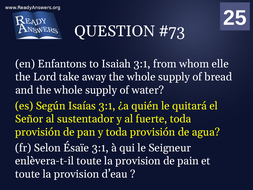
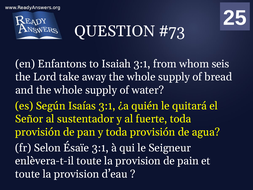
elle: elle -> seis (220, 64)
